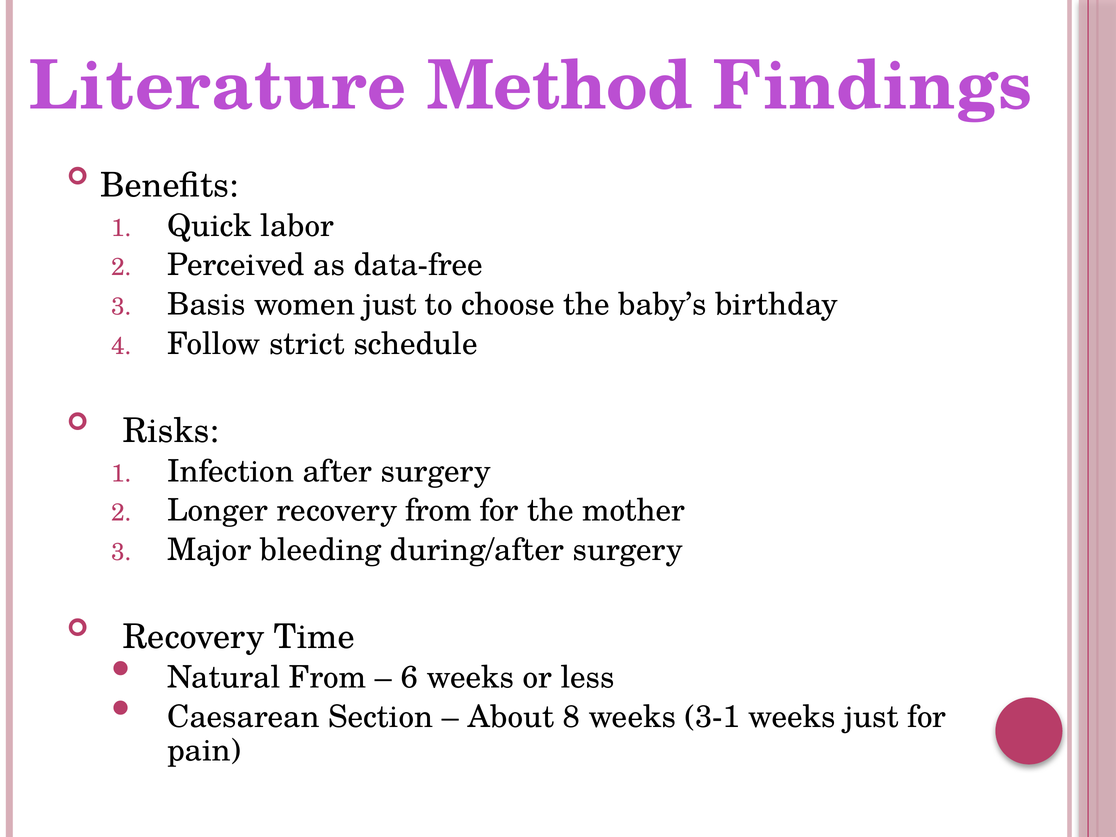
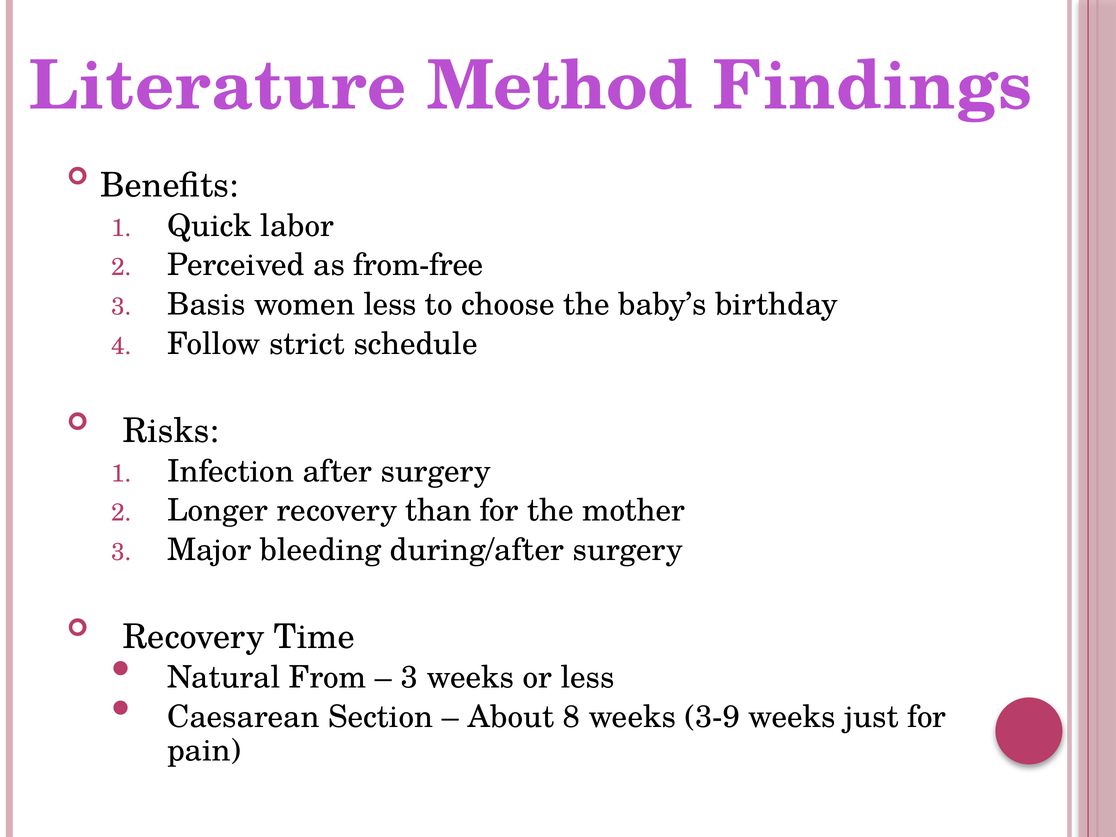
data-free: data-free -> from-free (418, 265)
women just: just -> less (390, 305)
recovery from: from -> than (439, 511)
6: 6 -> 3 (409, 678)
3-1: 3-1 -> 3-9 (712, 717)
